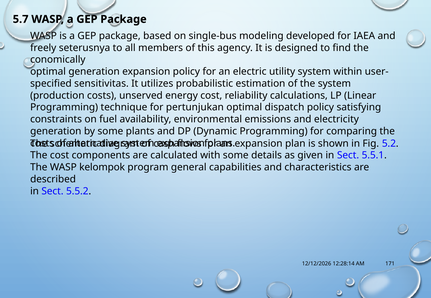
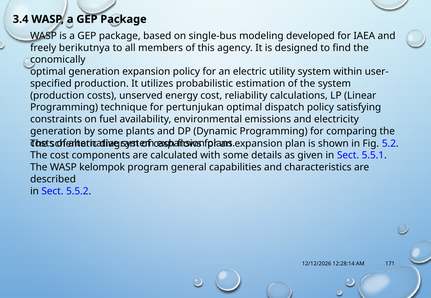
5.7: 5.7 -> 3.4 (21, 19)
seterusnya: seterusnya -> berikutnya (84, 48)
sensitivitas: sensitivitas -> production (101, 84)
